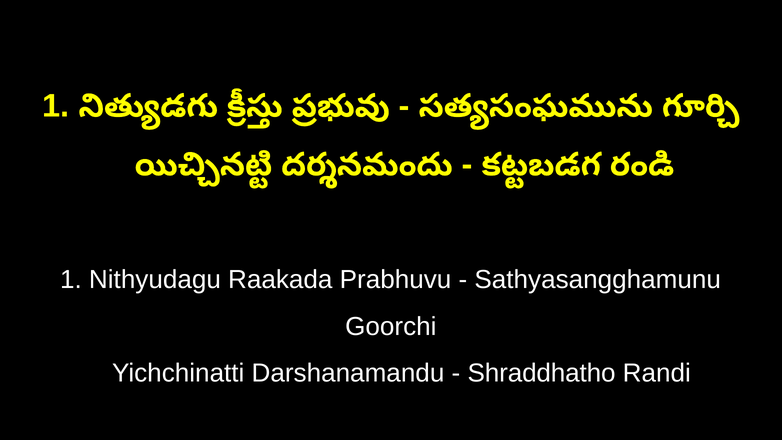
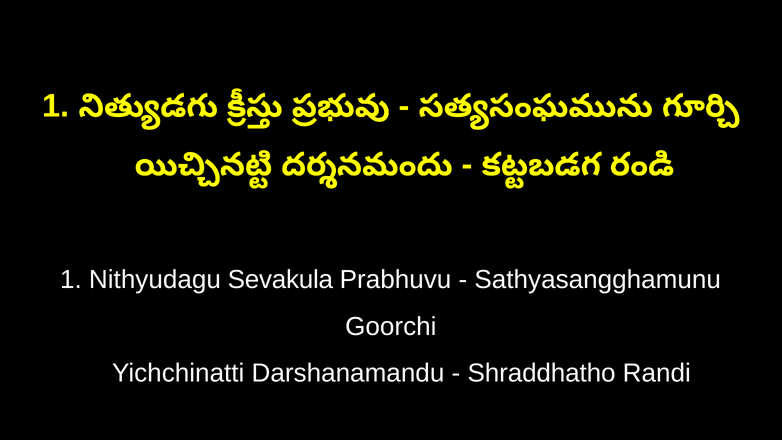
Raakada: Raakada -> Sevakula (280, 279)
